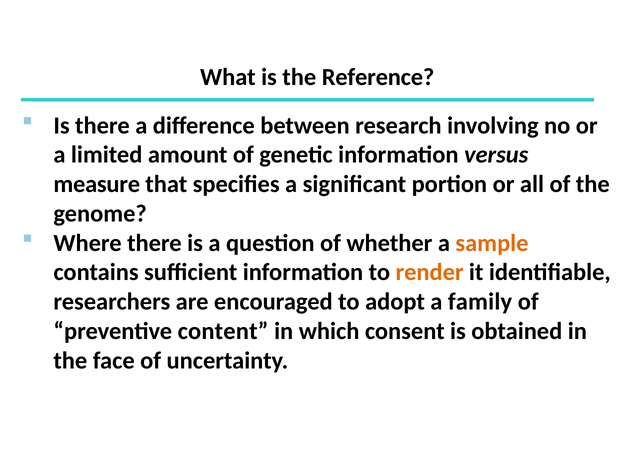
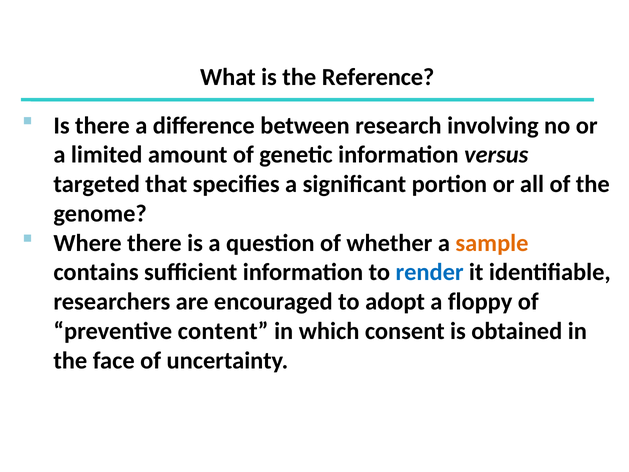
measure: measure -> targeted (97, 184)
render colour: orange -> blue (430, 272)
family: family -> floppy (480, 302)
